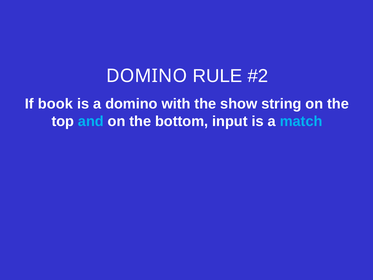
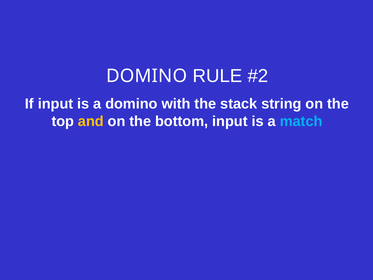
If book: book -> input (55, 104)
show: show -> stack (239, 104)
and colour: light blue -> yellow (91, 121)
